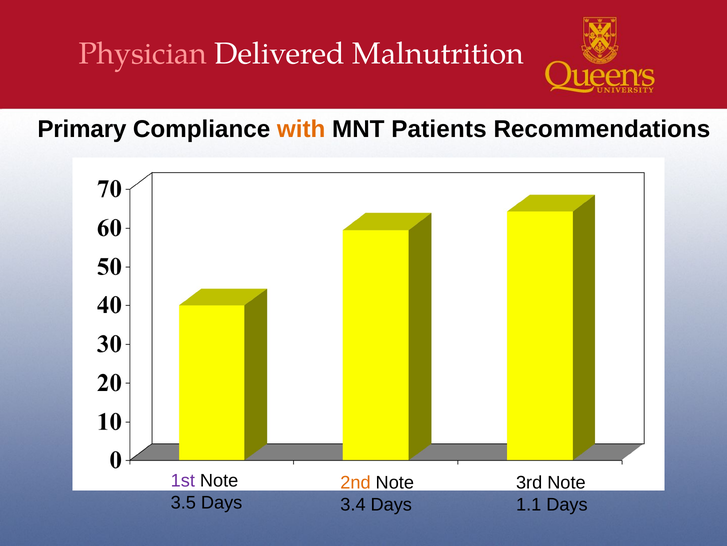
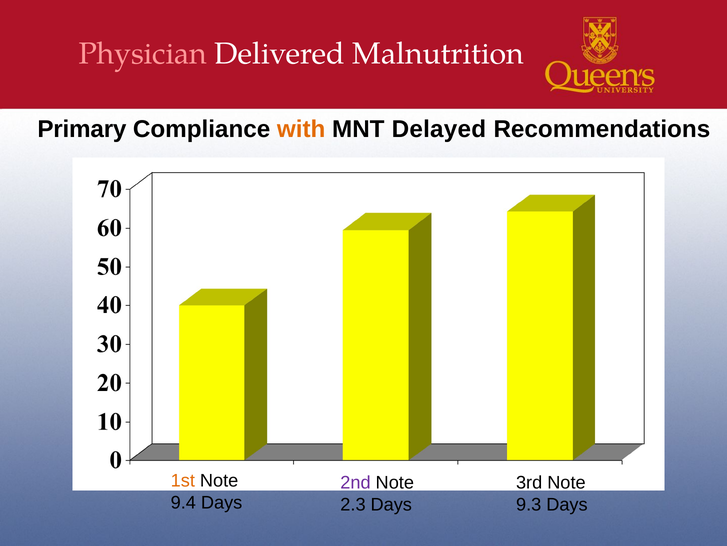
Patients: Patients -> Delayed (439, 129)
1st colour: purple -> orange (183, 480)
2nd colour: orange -> purple (356, 482)
3.5: 3.5 -> 9.4 (183, 502)
3.4: 3.4 -> 2.3 (353, 504)
1.1: 1.1 -> 9.3 (529, 504)
